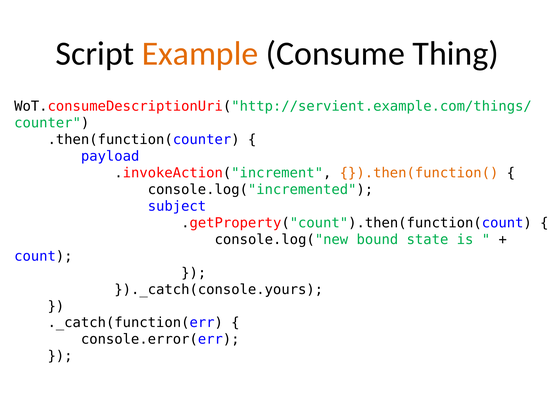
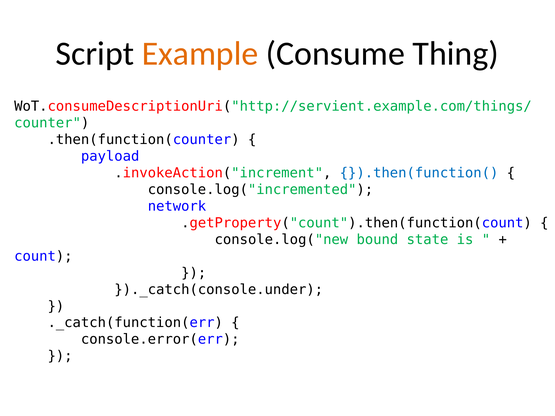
}).then(function( colour: orange -> blue (419, 173)
subject: subject -> network (177, 206)
})._catch(console.yours: })._catch(console.yours -> })._catch(console.under (219, 290)
